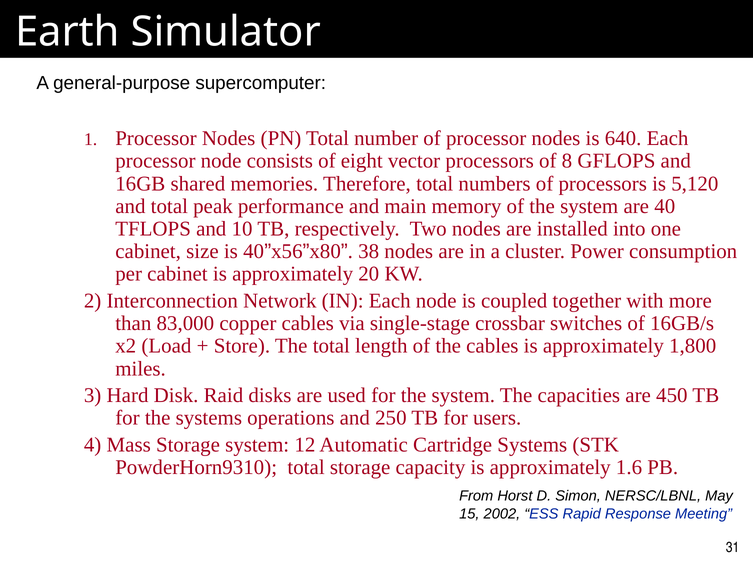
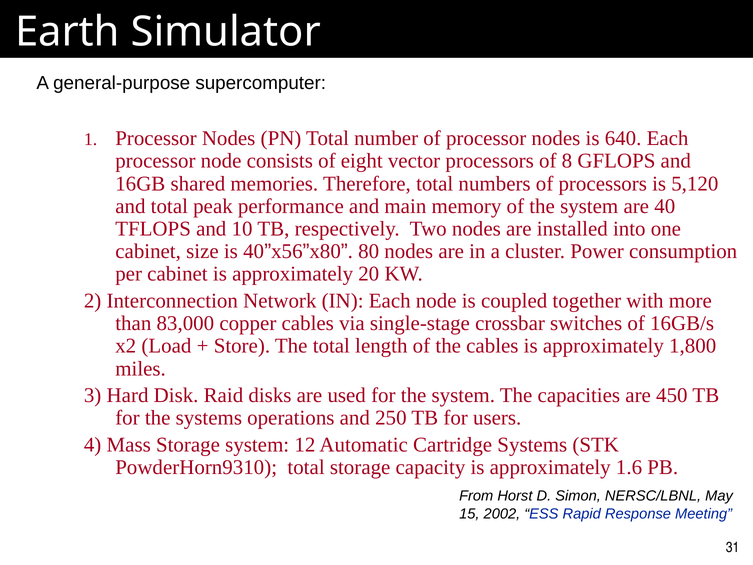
38: 38 -> 80 (369, 251)
